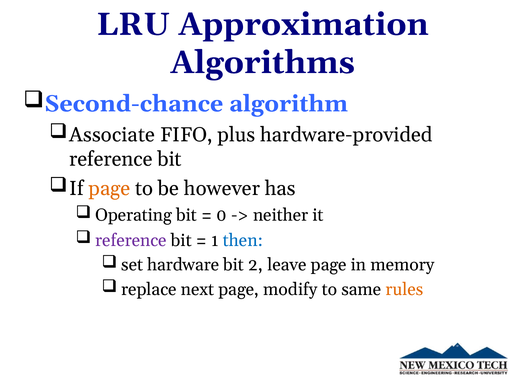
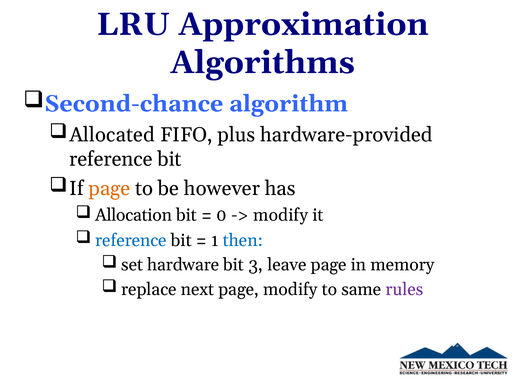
Associate: Associate -> Allocated (112, 135)
Operating: Operating -> Allocation (134, 215)
neither: neither -> modify (281, 215)
reference colour: purple -> blue (131, 240)
2: 2 -> 3 (256, 265)
rules colour: orange -> purple (404, 289)
